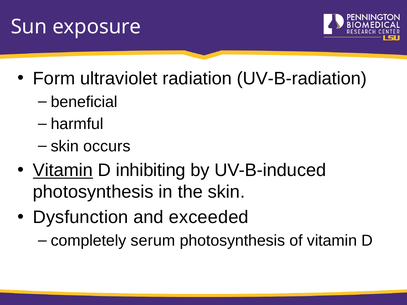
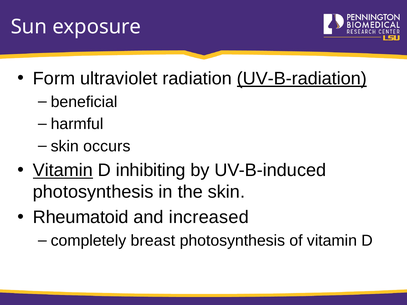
UV-B-radiation underline: none -> present (302, 79)
Dysfunction: Dysfunction -> Rheumatoid (81, 218)
exceeded: exceeded -> increased (209, 218)
serum: serum -> breast (153, 241)
